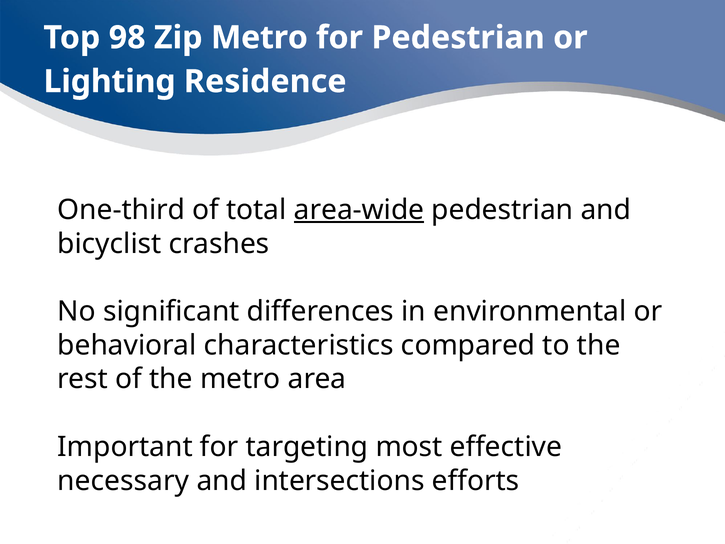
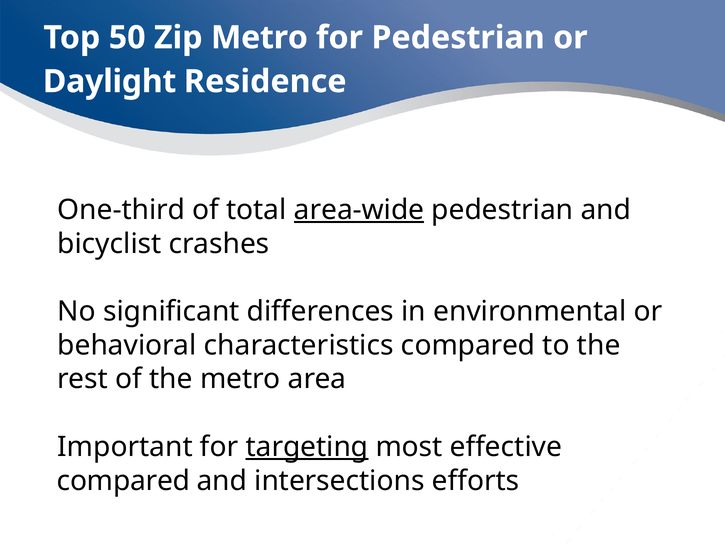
98: 98 -> 50 (127, 38)
Lighting: Lighting -> Daylight (110, 81)
targeting underline: none -> present (307, 447)
necessary: necessary -> compared (123, 481)
